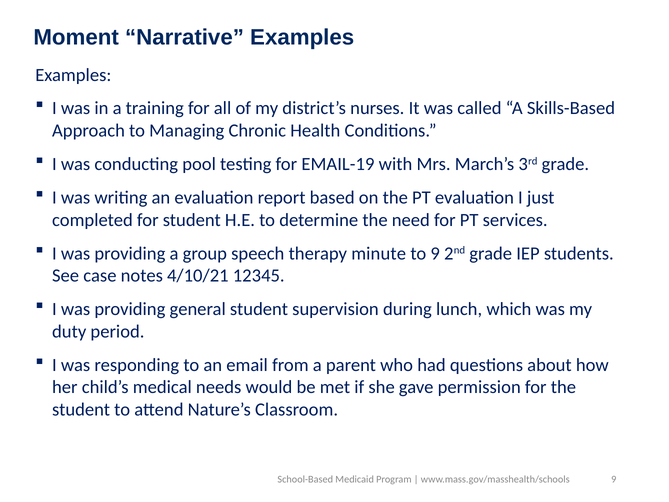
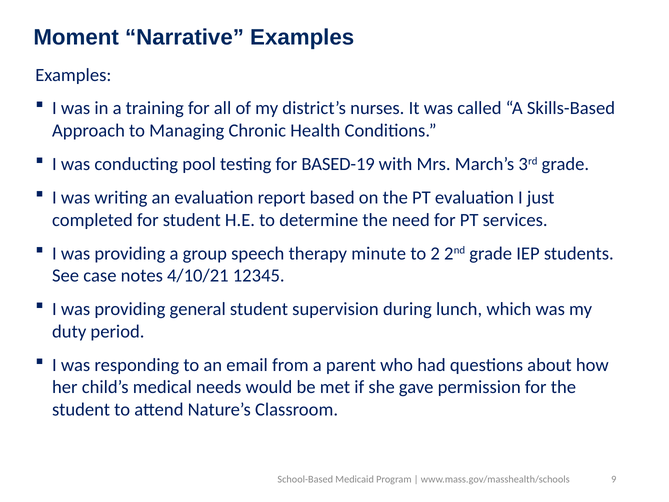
EMAIL-19: EMAIL-19 -> BASED-19 (338, 164)
to 9: 9 -> 2 (435, 253)
